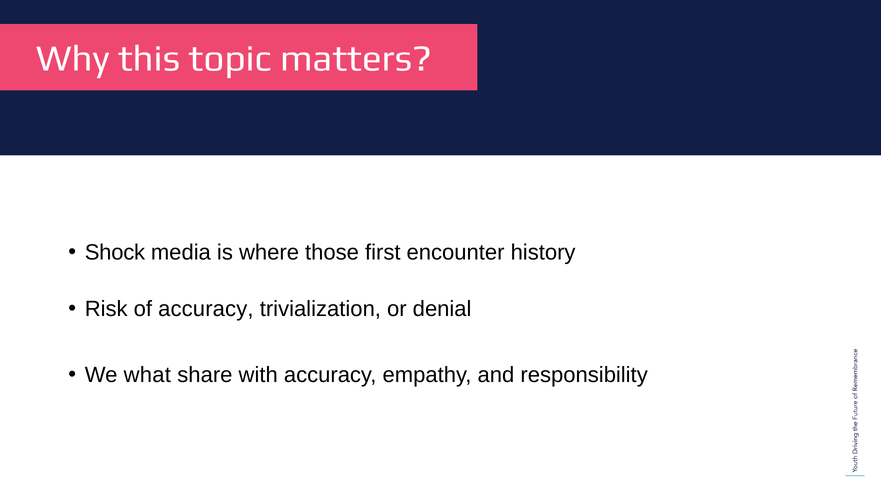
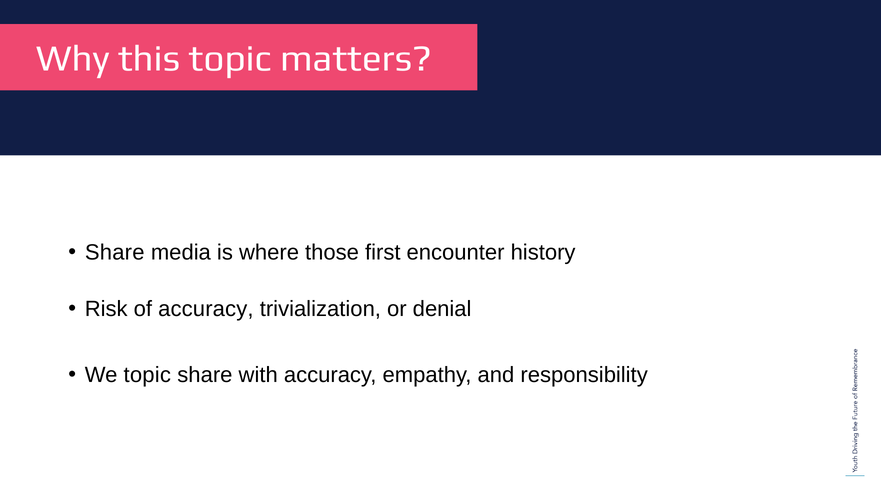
Shock: Shock -> Share (115, 252)
We what: what -> topic (147, 375)
